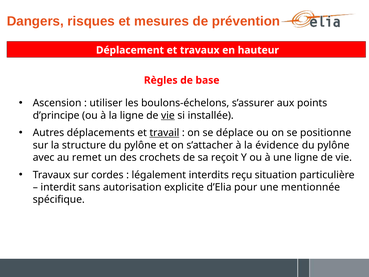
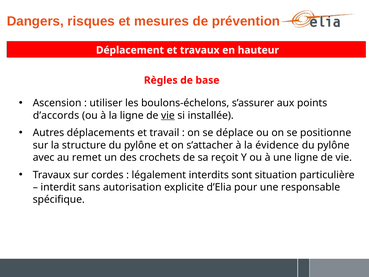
d’principe: d’principe -> d’accords (56, 115)
travail underline: present -> none (164, 133)
reçu: reçu -> sont (242, 175)
mentionnée: mentionnée -> responsable (311, 187)
